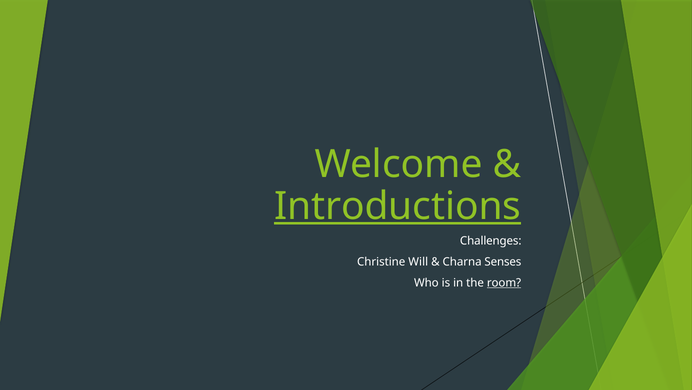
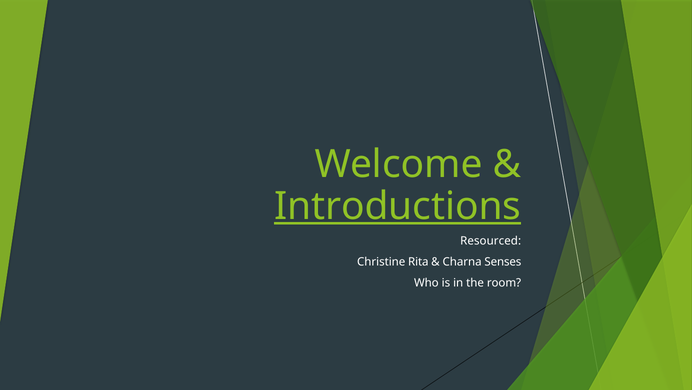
Challenges: Challenges -> Resourced (491, 240)
Will: Will -> Rita (418, 261)
room underline: present -> none (504, 282)
